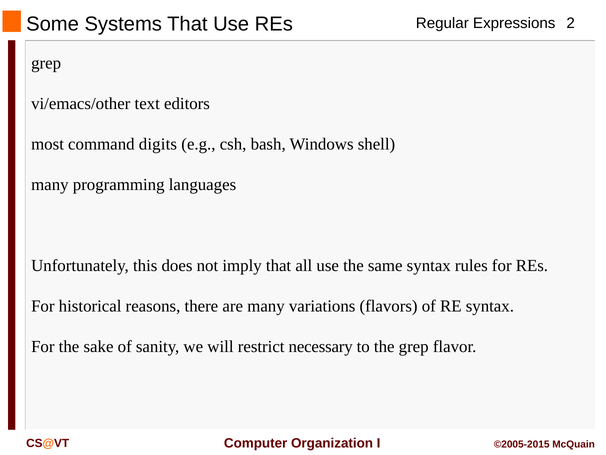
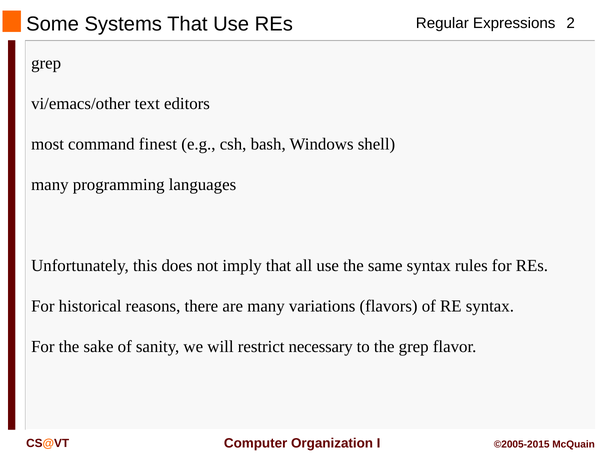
digits: digits -> finest (158, 144)
